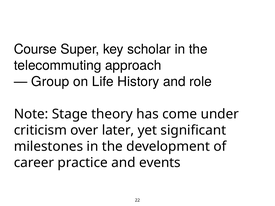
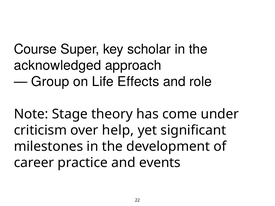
telecommuting: telecommuting -> acknowledged (58, 66)
History: History -> Effects (138, 82)
later: later -> help (118, 130)
